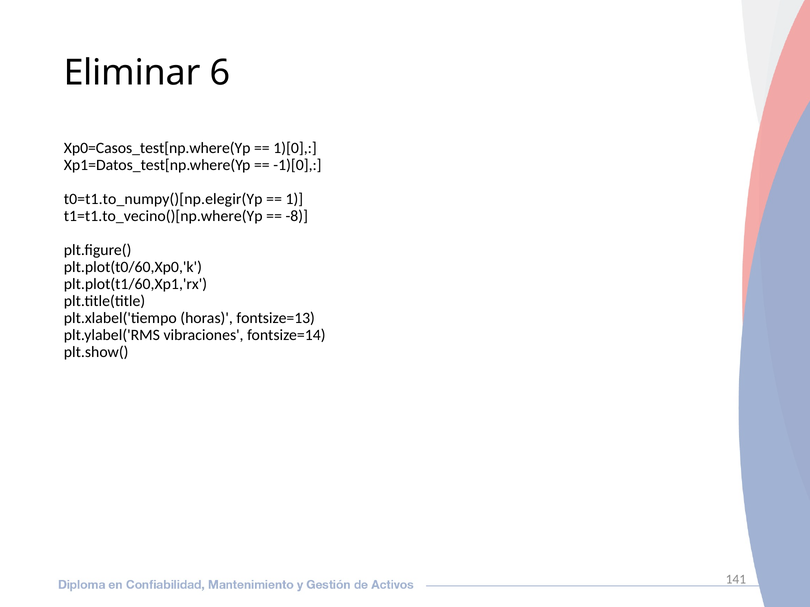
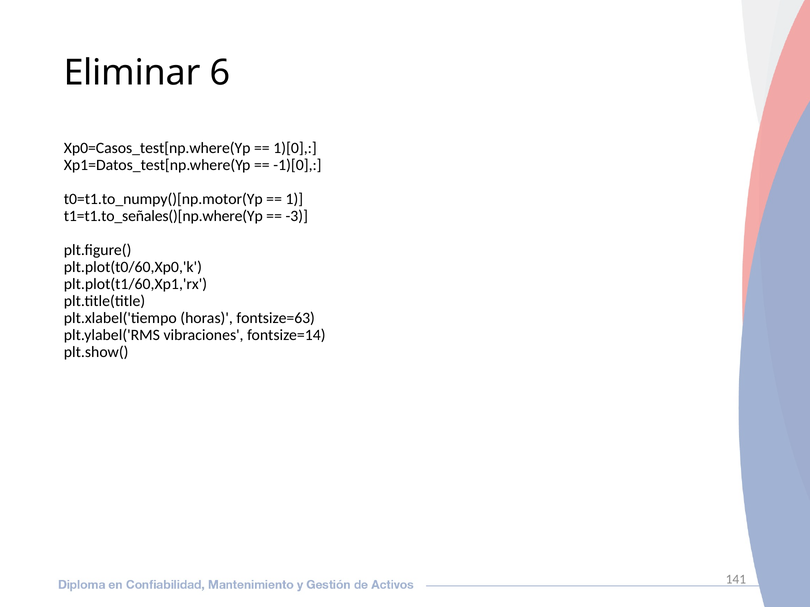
t0=t1.to_numpy()[np.elegir(Yp: t0=t1.to_numpy()[np.elegir(Yp -> t0=t1.to_numpy()[np.motor(Yp (163, 199)
t1=t1.to_vecino()[np.where(Yp: t1=t1.to_vecino()[np.where(Yp -> t1=t1.to_señales()[np.where(Yp (163, 216)
-8: -8 -> -3 (297, 216)
fontsize=13: fontsize=13 -> fontsize=63 (276, 318)
